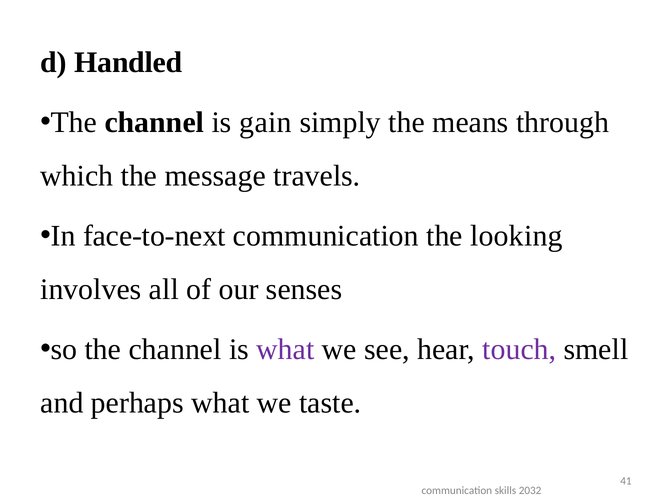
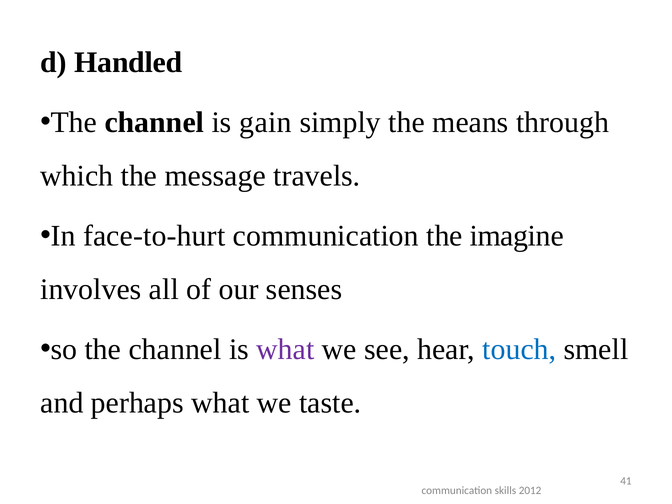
face-to-next: face-to-next -> face-to-hurt (154, 236)
looking: looking -> imagine (517, 236)
touch colour: purple -> blue (519, 349)
2032: 2032 -> 2012 (530, 491)
